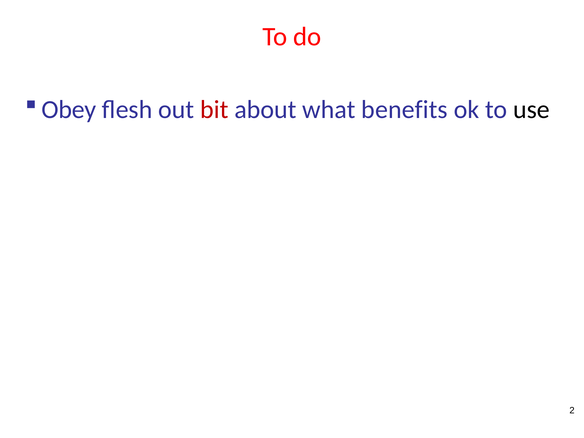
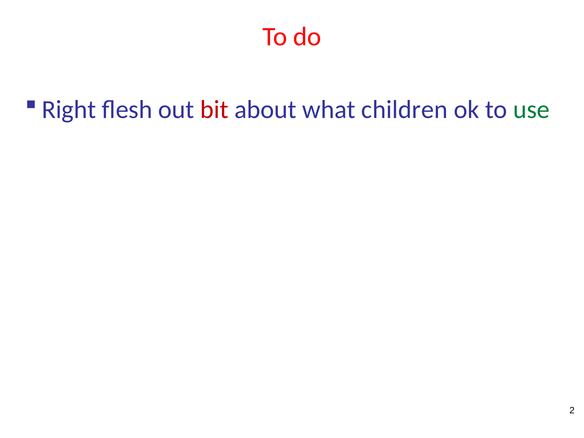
Obey: Obey -> Right (69, 110)
benefits: benefits -> children (405, 110)
use colour: black -> green (531, 110)
